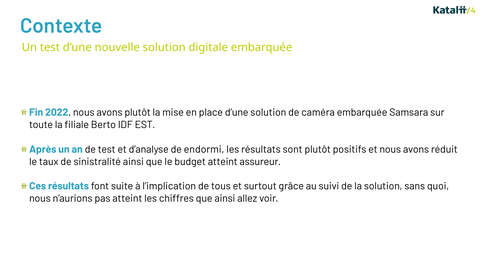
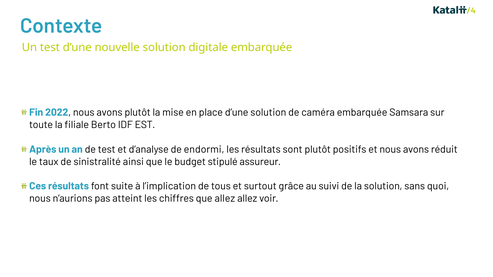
budget atteint: atteint -> stipulé (223, 162)
que ainsi: ainsi -> allez (225, 199)
